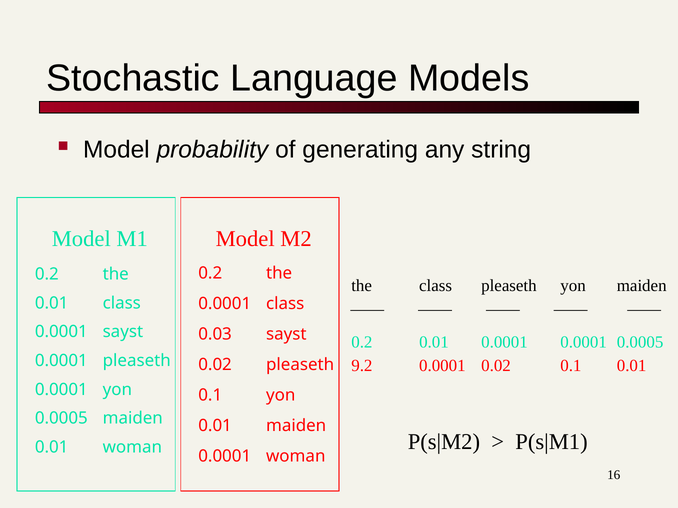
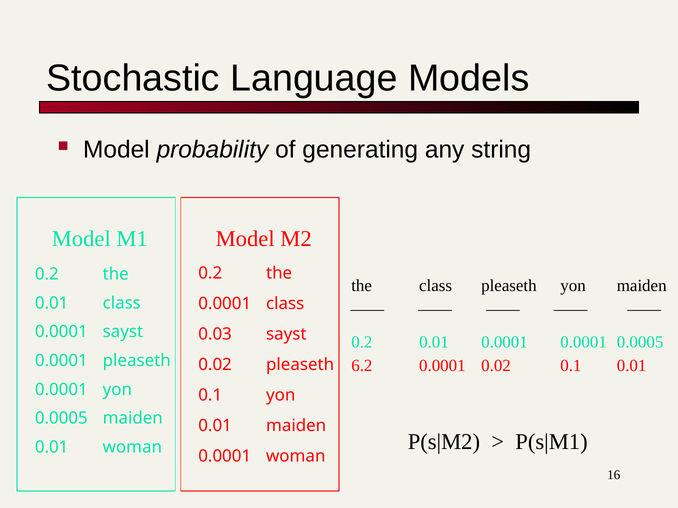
9.2: 9.2 -> 6.2 (362, 366)
